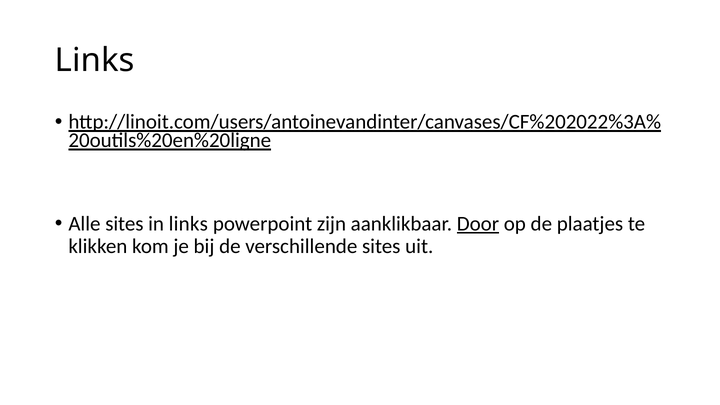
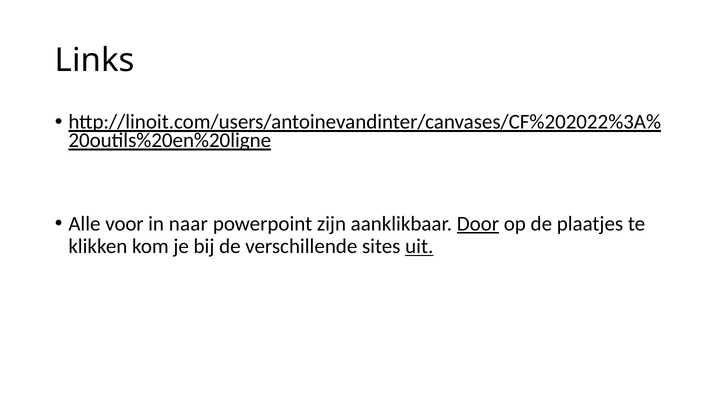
Alle sites: sites -> voor (124, 224)
in links: links -> naar (188, 224)
uit underline: none -> present (419, 246)
